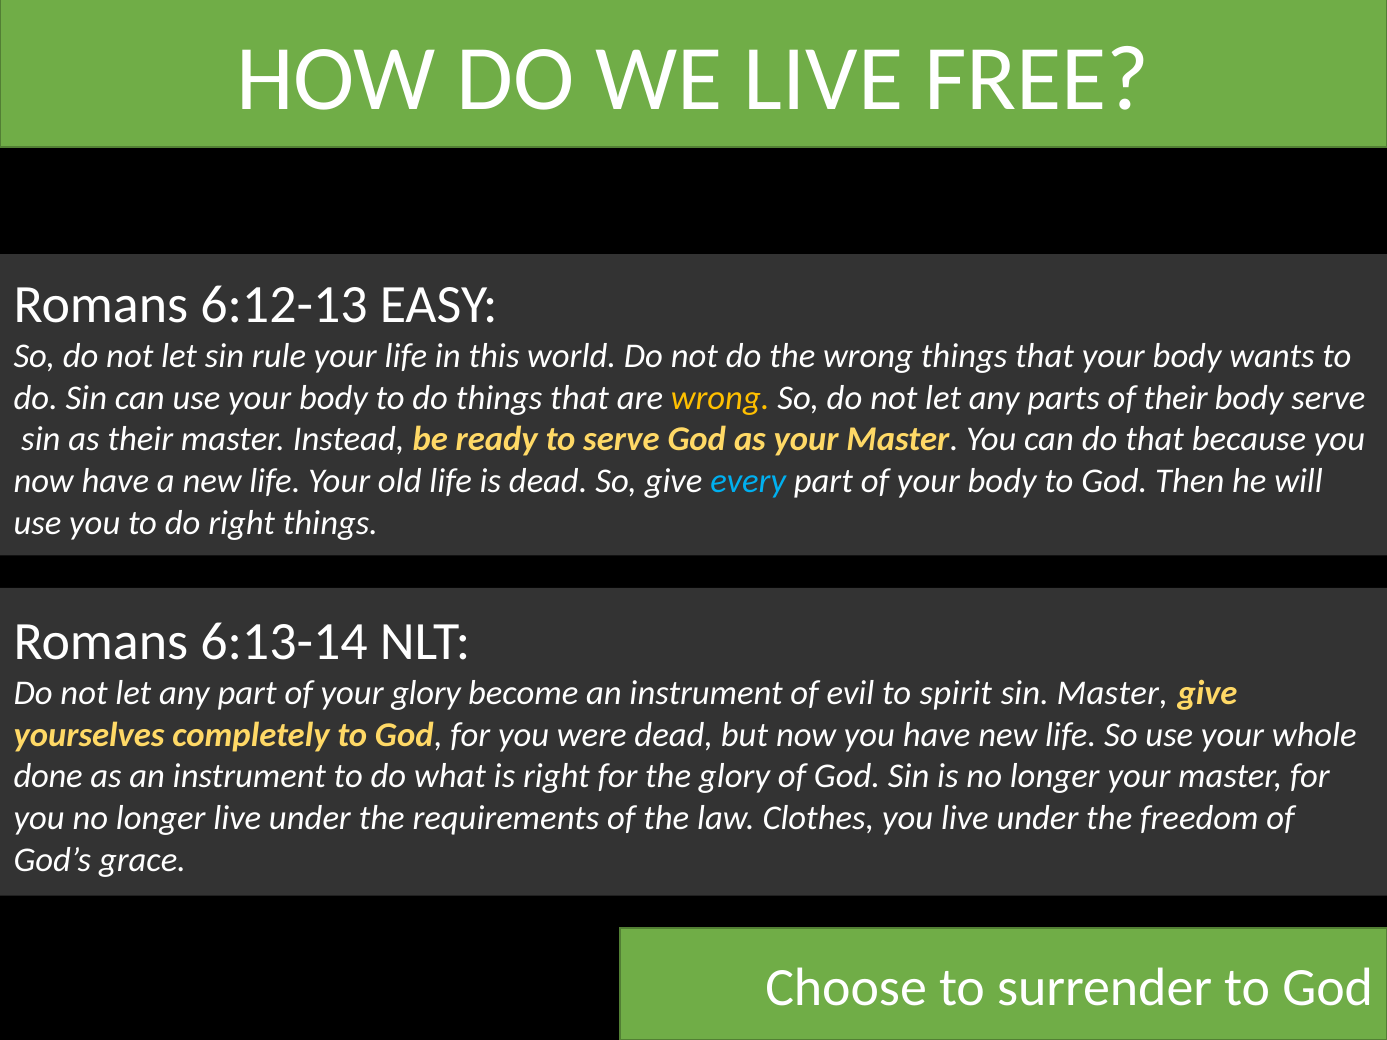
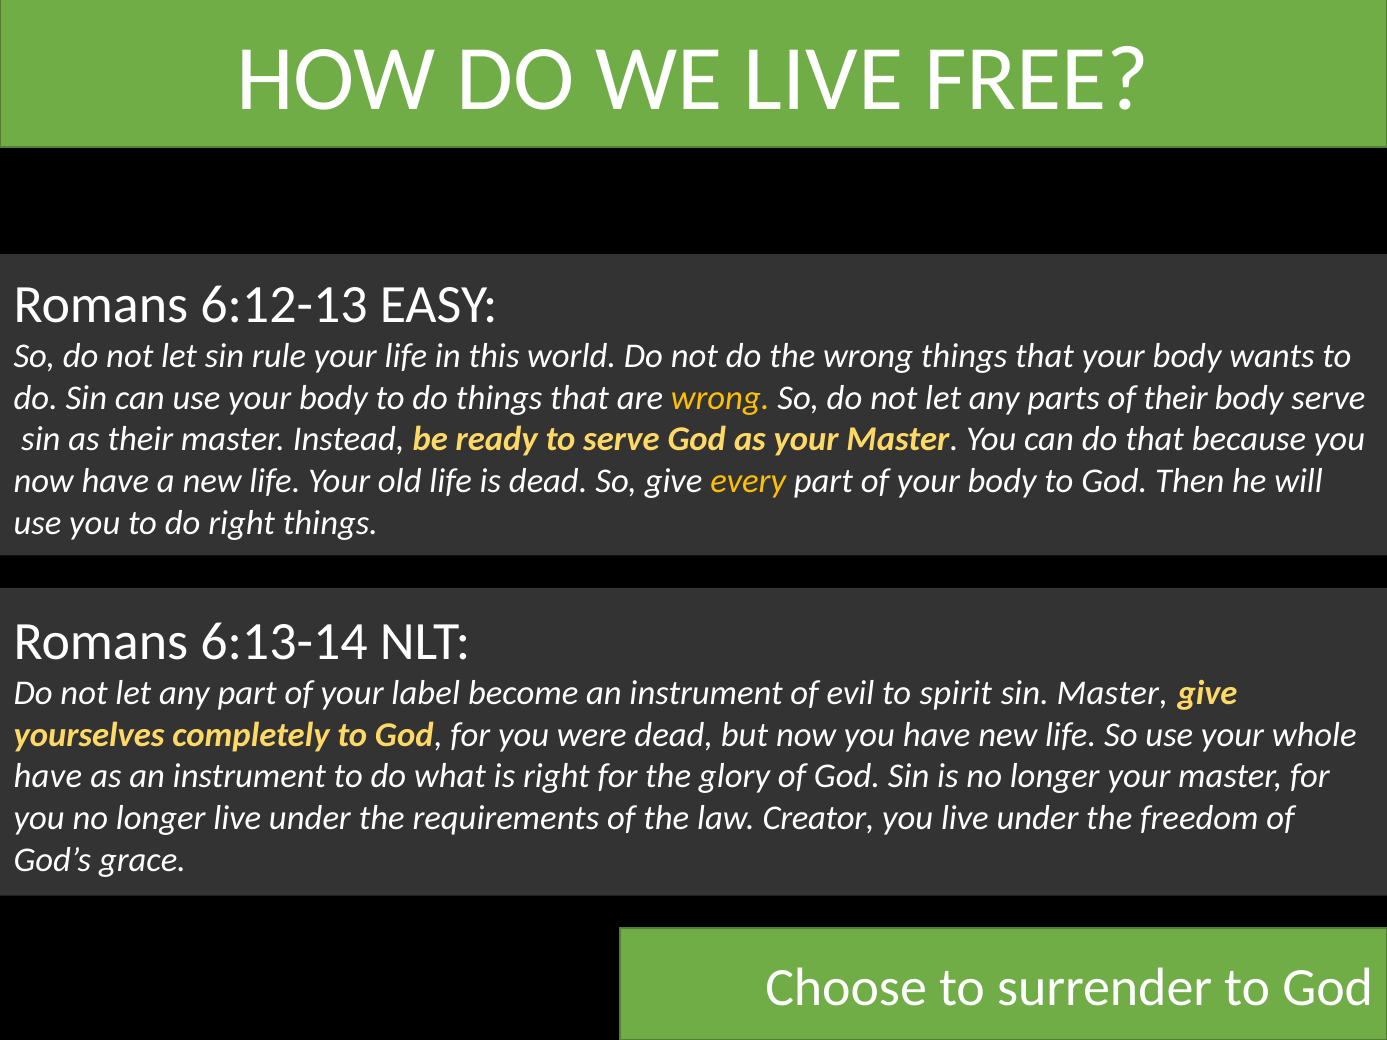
every colour: light blue -> yellow (748, 481)
your glory: glory -> label (426, 694)
done: done -> have (48, 777)
Clothes: Clothes -> Creator (818, 818)
